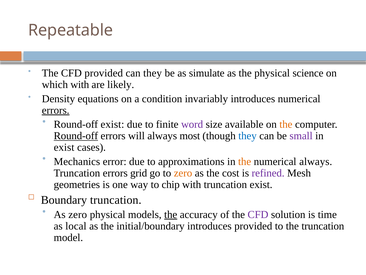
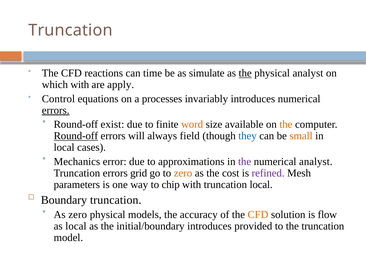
Repeatable: Repeatable -> Truncation (70, 30)
CFD provided: provided -> reactions (104, 73)
can they: they -> time (153, 73)
the underline: none -> present (245, 73)
physical science: science -> analyst (308, 73)
likely: likely -> apply (121, 85)
Density: Density -> Control (58, 99)
condition: condition -> processes (162, 99)
word colour: purple -> orange (192, 124)
most: most -> field (190, 136)
small colour: purple -> orange (301, 136)
exist: exist -> local (64, 147)
the colour: orange -> purple (245, 161)
numerical always: always -> analyst (316, 161)
geometries: geometries -> parameters (77, 184)
truncation exist: exist -> local (261, 184)
the underline: present -> none (171, 214)
CFD colour: purple -> orange (258, 214)
time: time -> flow (327, 214)
